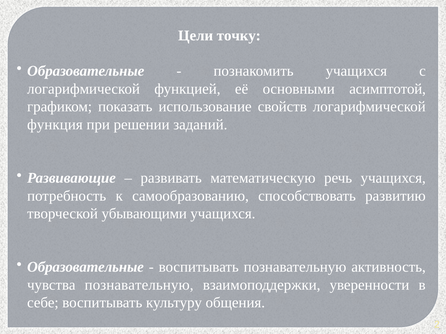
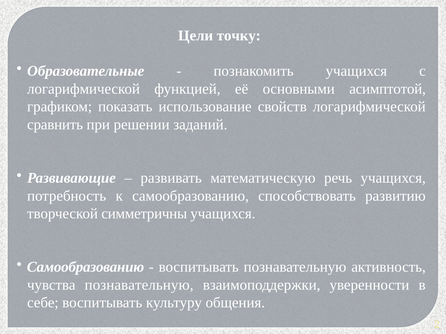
функция: функция -> сравнить (55, 125)
убывающими: убывающими -> симметричны (144, 214)
Образовательные: Образовательные -> Самообразованию (86, 267)
